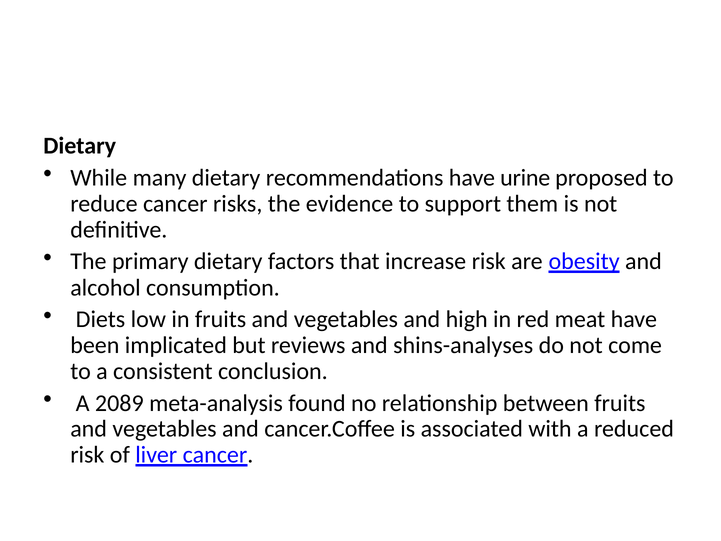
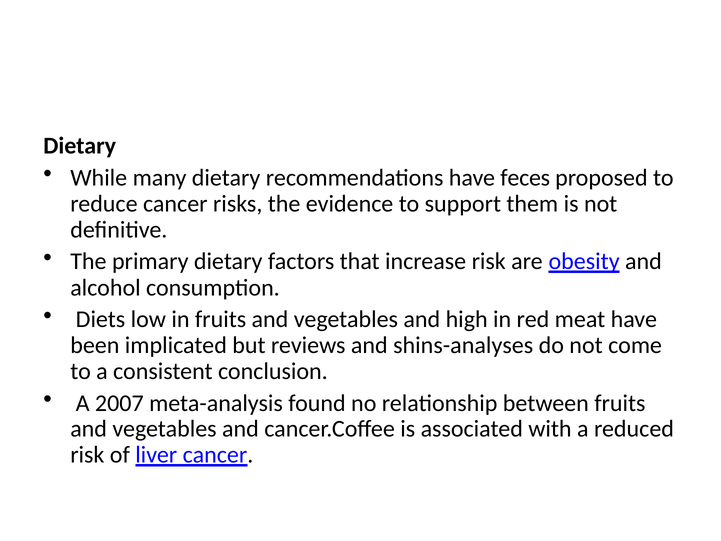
urine: urine -> feces (525, 178)
2089: 2089 -> 2007 (119, 403)
